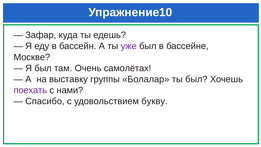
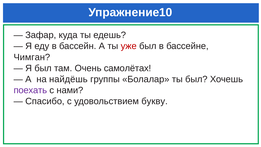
уже colour: purple -> red (129, 46)
Москве: Москве -> Чимган (32, 57)
выставку: выставку -> найдёшь (68, 79)
